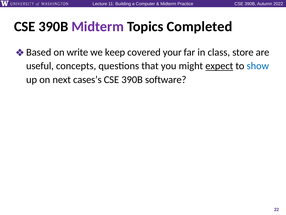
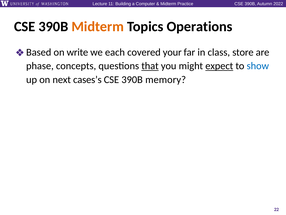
Midterm colour: purple -> orange (98, 27)
Completed: Completed -> Operations (200, 27)
keep: keep -> each (115, 52)
useful: useful -> phase (40, 66)
that underline: none -> present (150, 66)
software: software -> memory (166, 79)
